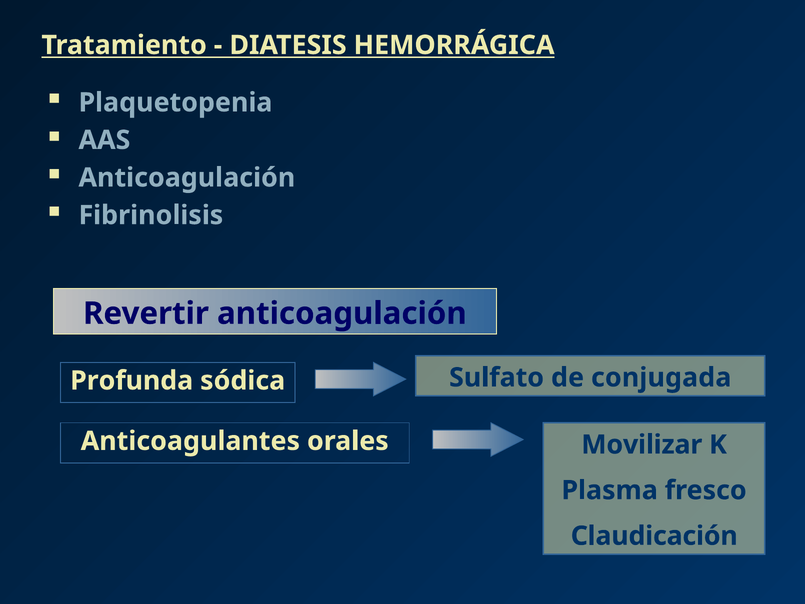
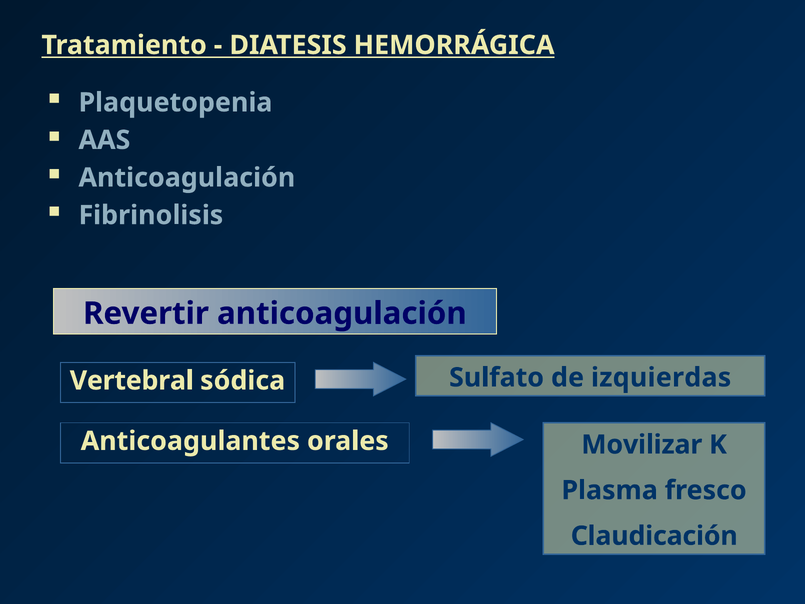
Profunda: Profunda -> Vertebral (132, 381)
conjugada: conjugada -> izquierdas (661, 377)
